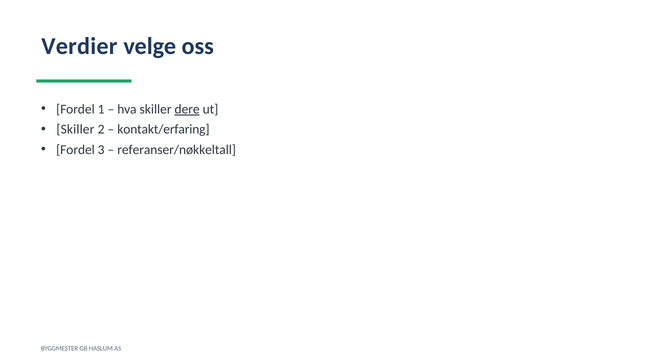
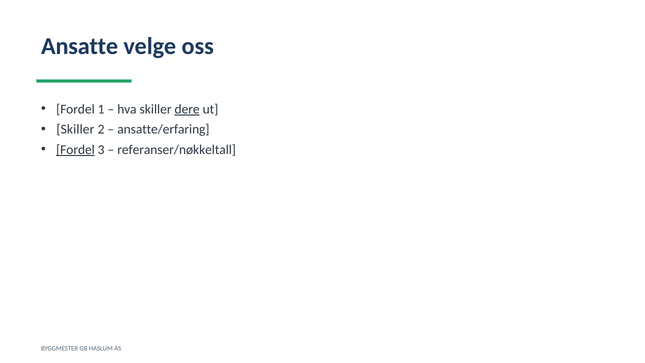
Verdier: Verdier -> Ansatte (80, 46)
kontakt/erfaring: kontakt/erfaring -> ansatte/erfaring (163, 129)
Fordel underline: none -> present (75, 150)
